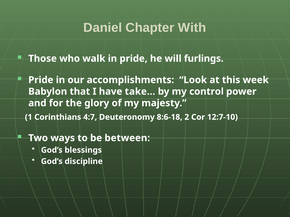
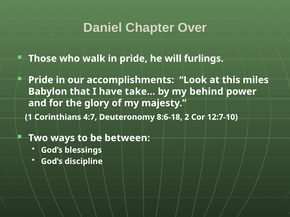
With: With -> Over (192, 28)
week: week -> miles (256, 80)
control: control -> behind (206, 92)
